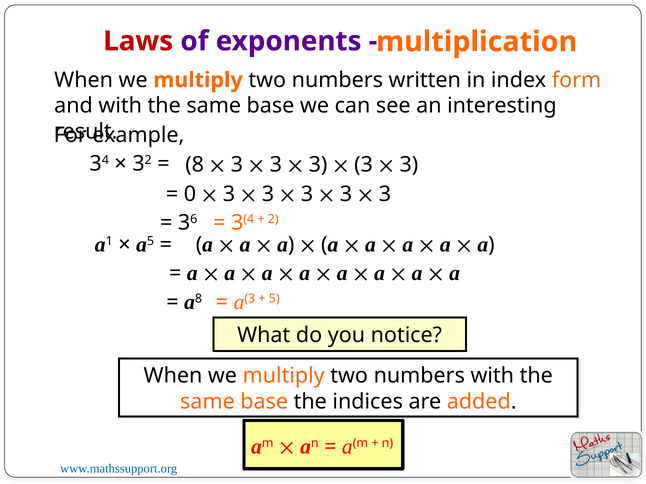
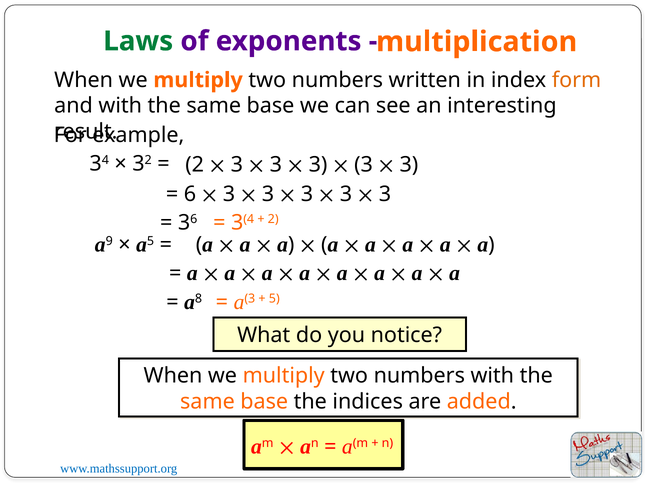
Laws colour: red -> green (138, 41)
8: 8 -> 2 (195, 165)
0: 0 -> 6 (190, 194)
1: 1 -> 9 (109, 241)
